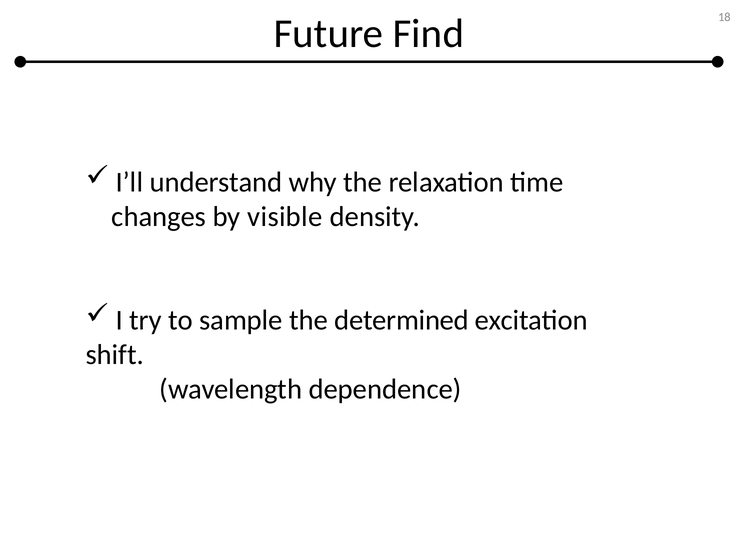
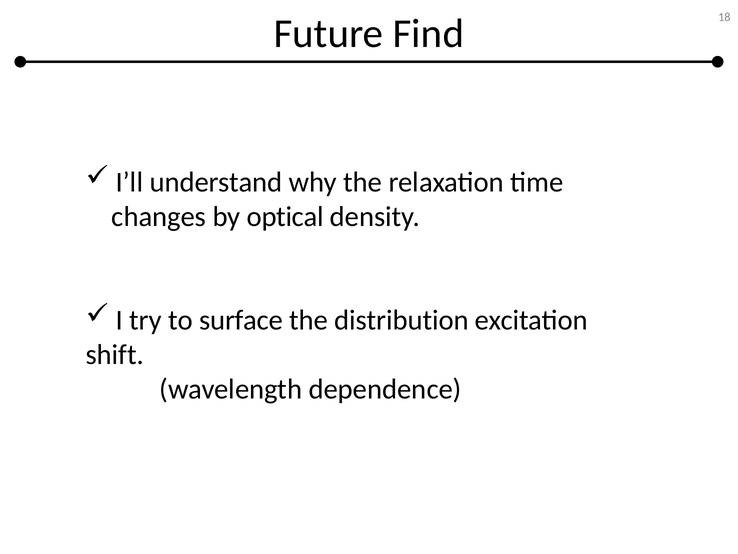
visible: visible -> optical (285, 217)
sample: sample -> surface (241, 320)
determined: determined -> distribution (402, 320)
